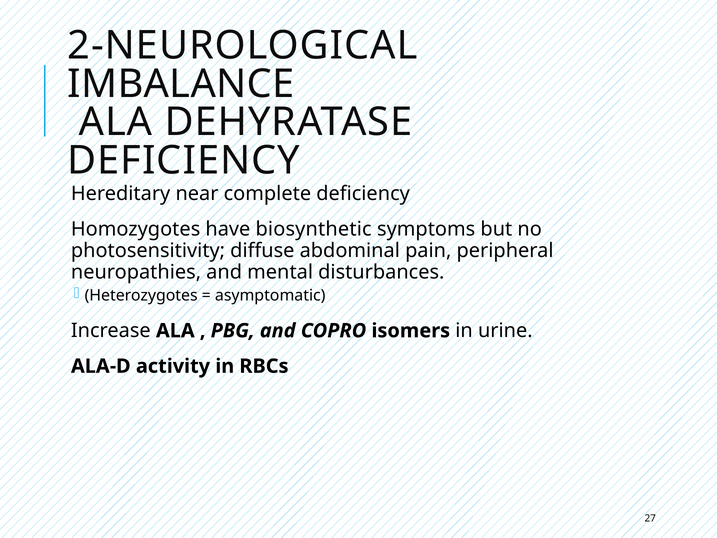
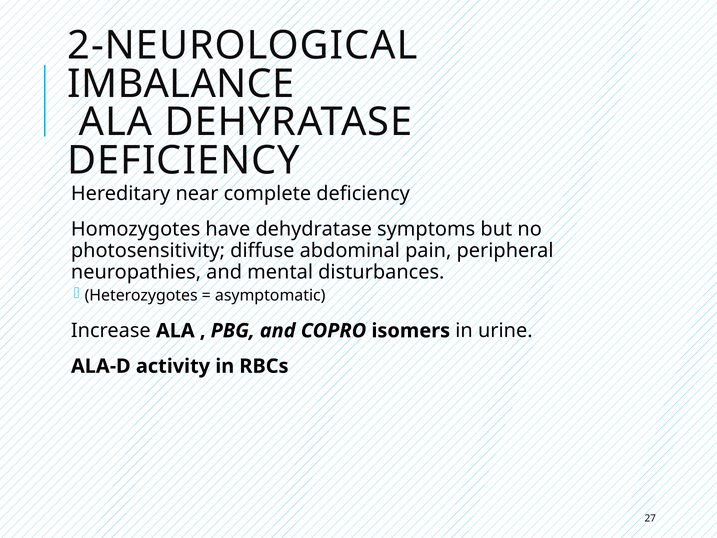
biosynthetic: biosynthetic -> dehydratase (314, 229)
